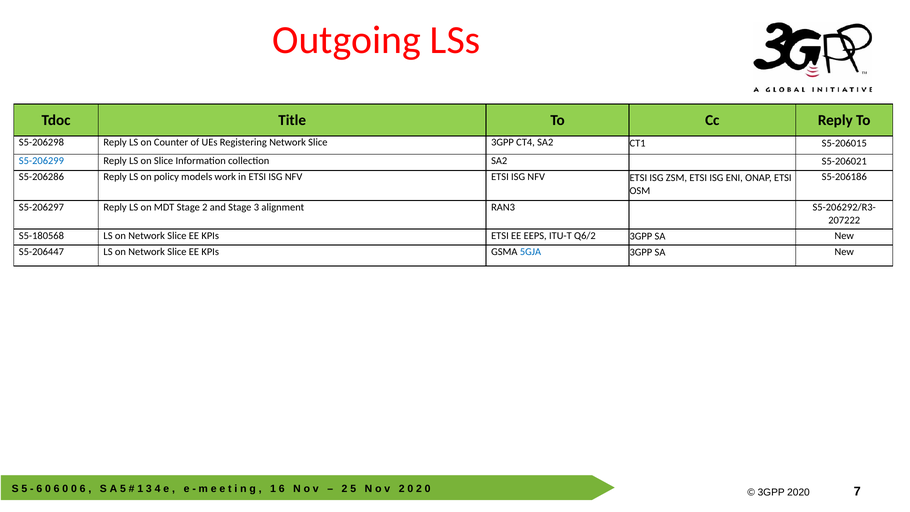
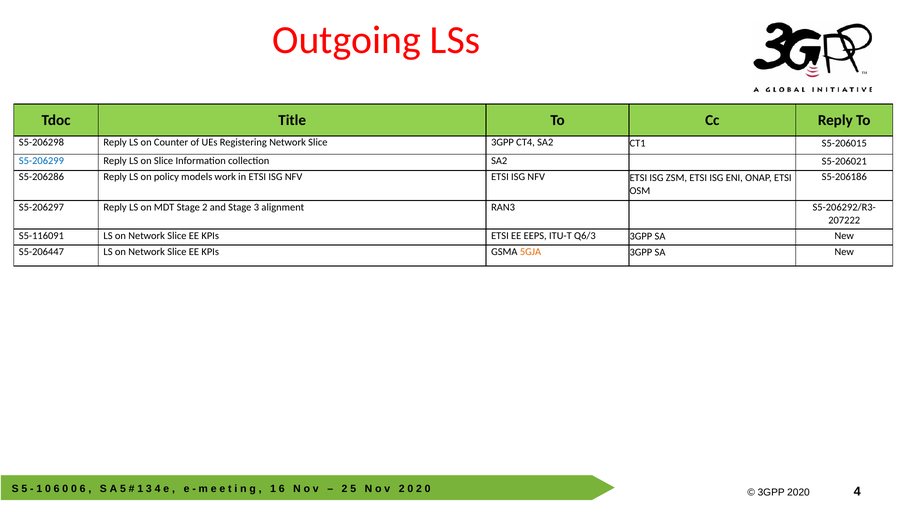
S5-180568: S5-180568 -> S5-116091 (41, 236)
Q6/2: Q6/2 -> Q6/3 (585, 236)
5GJA colour: blue -> orange (531, 252)
6: 6 -> 1 (39, 489)
7: 7 -> 4 (857, 491)
